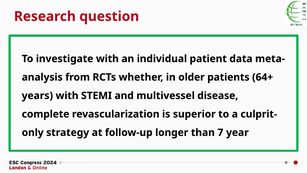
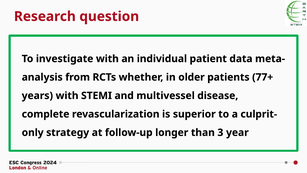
64+: 64+ -> 77+ (263, 77)
7: 7 -> 3 (220, 132)
